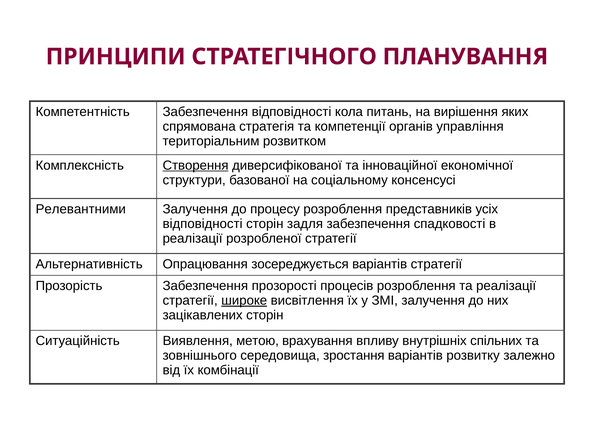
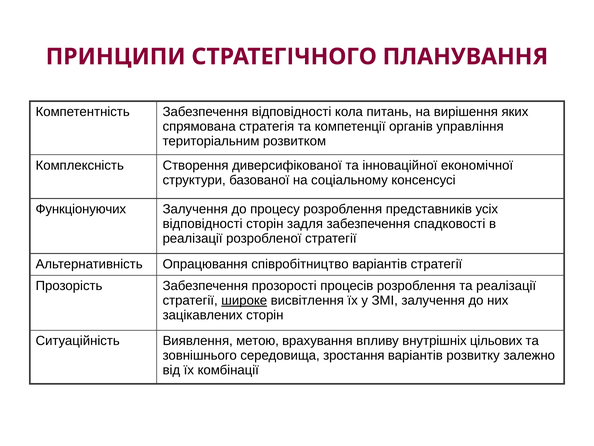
Створення underline: present -> none (196, 165)
Релевантними: Релевантними -> Функціонуючих (81, 209)
зосереджується: зосереджується -> співробітництво (300, 264)
спільних: спільних -> цільових (496, 340)
